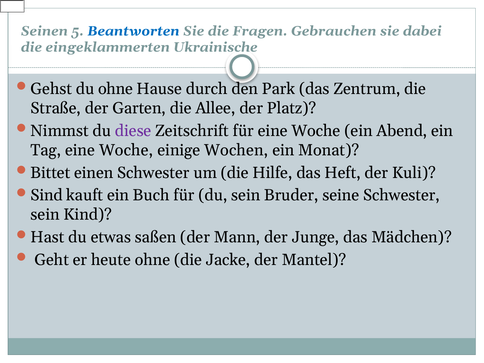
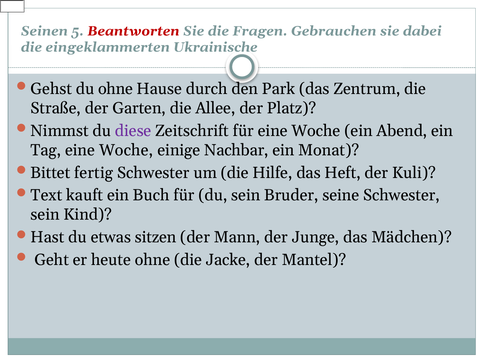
Beantworten colour: blue -> red (133, 31)
Wochen: Wochen -> Nachbar (236, 150)
einen: einen -> fertig (94, 173)
Sind: Sind -> Text (46, 195)
saßen: saßen -> sitzen (156, 237)
